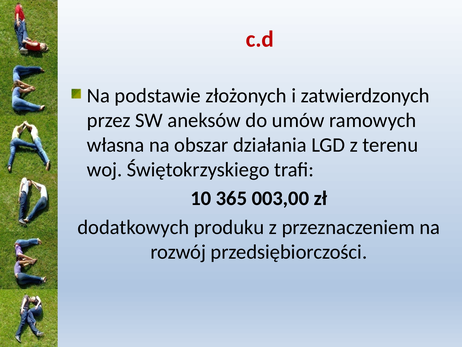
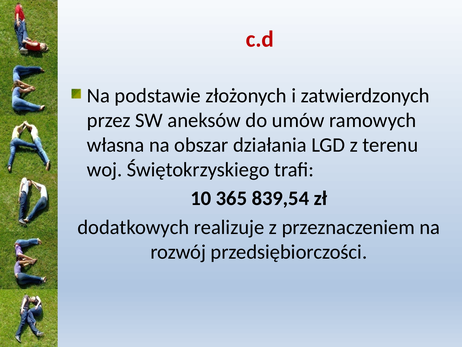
003,00: 003,00 -> 839,54 (280, 198)
produku: produku -> realizuje (229, 227)
